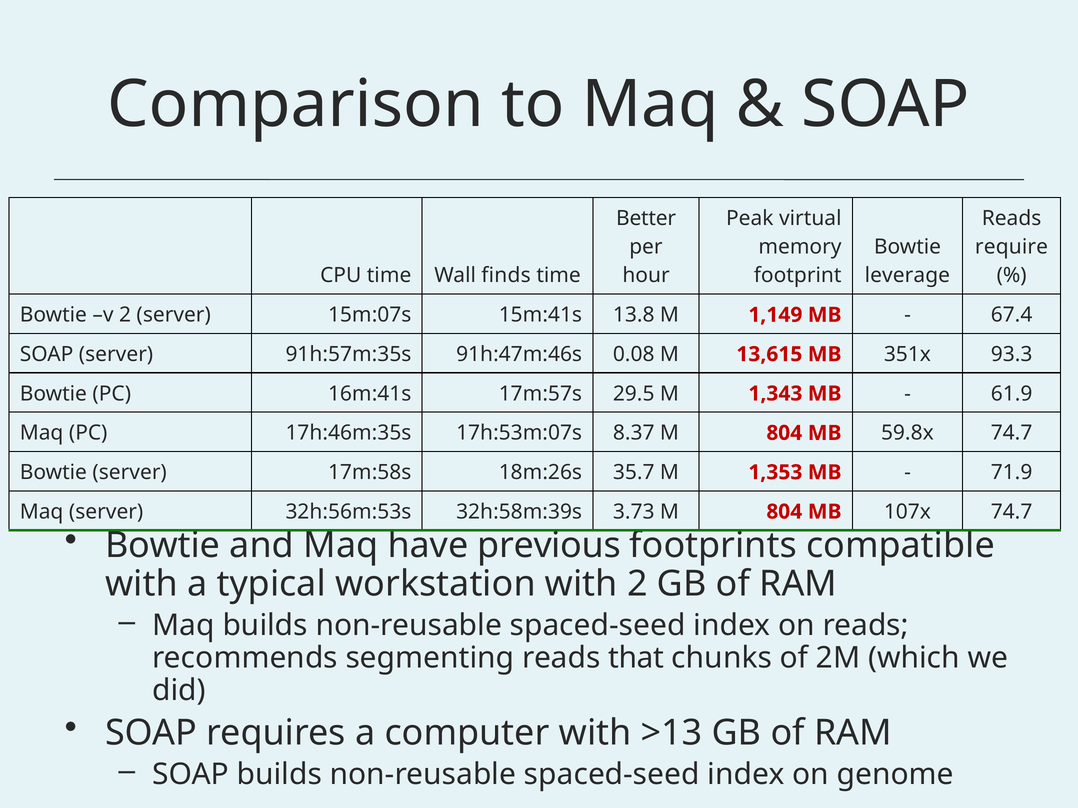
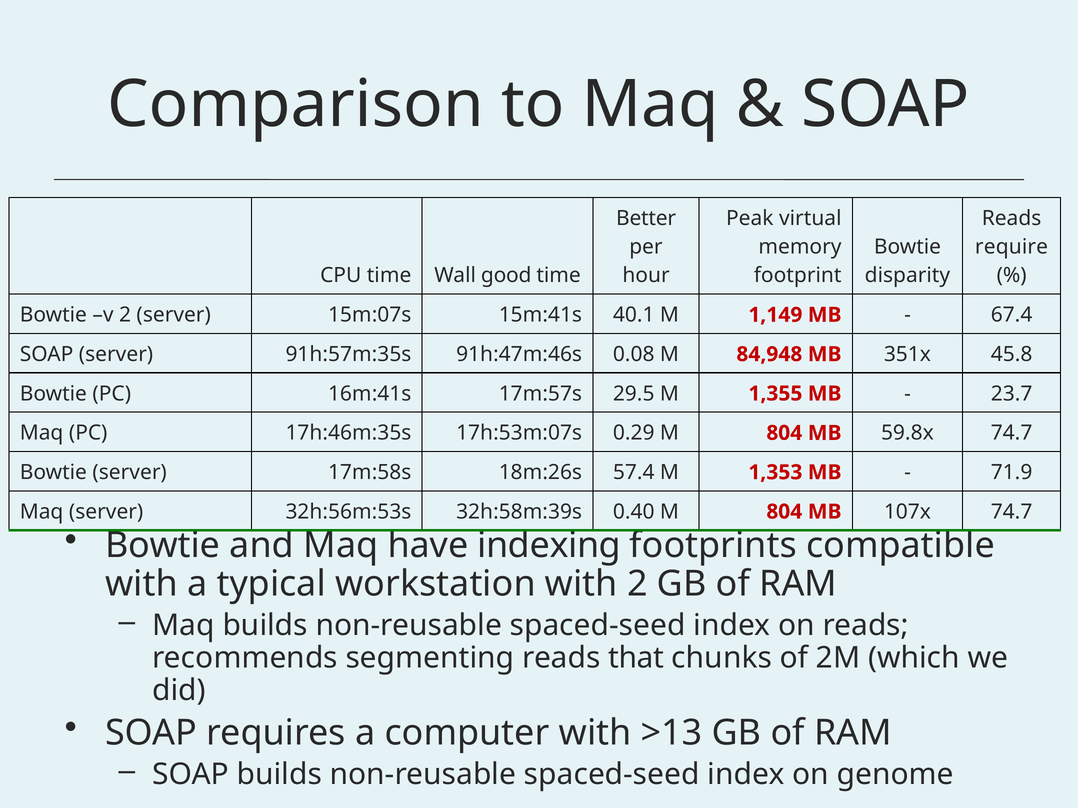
finds: finds -> good (506, 276)
leverage: leverage -> disparity (907, 276)
13.8: 13.8 -> 40.1 (634, 315)
13,615: 13,615 -> 84,948 (769, 354)
93.3: 93.3 -> 45.8 (1012, 354)
1,343: 1,343 -> 1,355 (775, 394)
61.9: 61.9 -> 23.7 (1012, 394)
8.37: 8.37 -> 0.29 (634, 433)
35.7: 35.7 -> 57.4 (634, 473)
3.73: 3.73 -> 0.40 (634, 512)
previous: previous -> indexing (549, 546)
